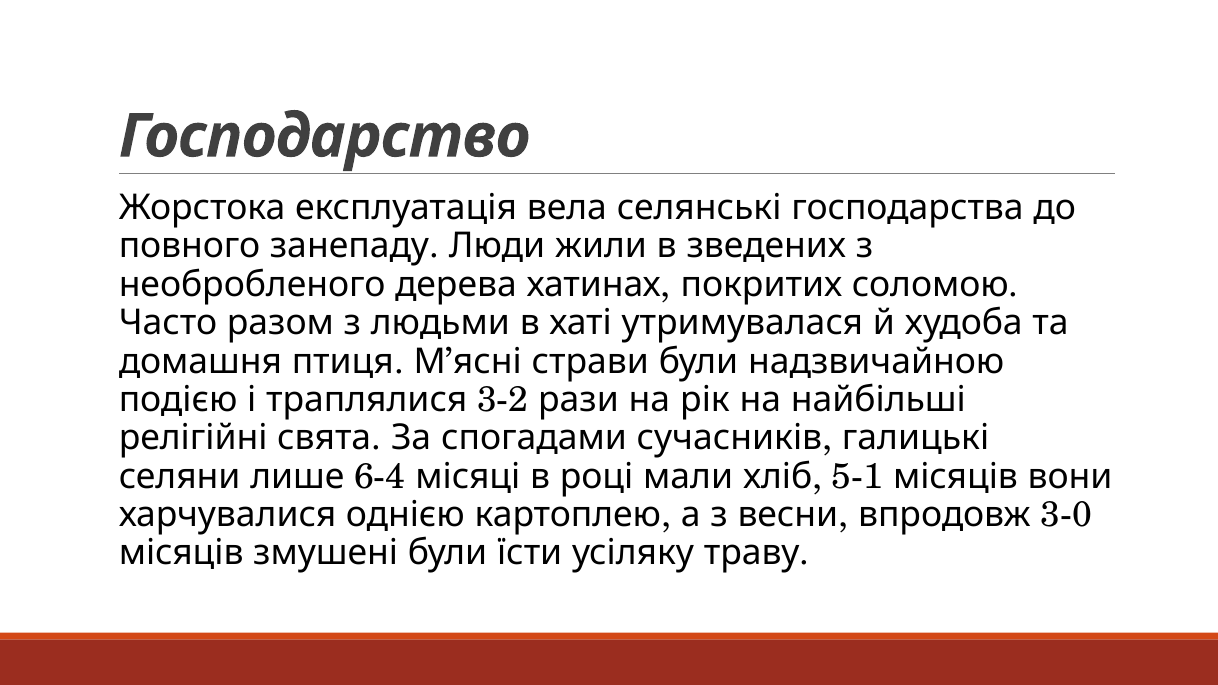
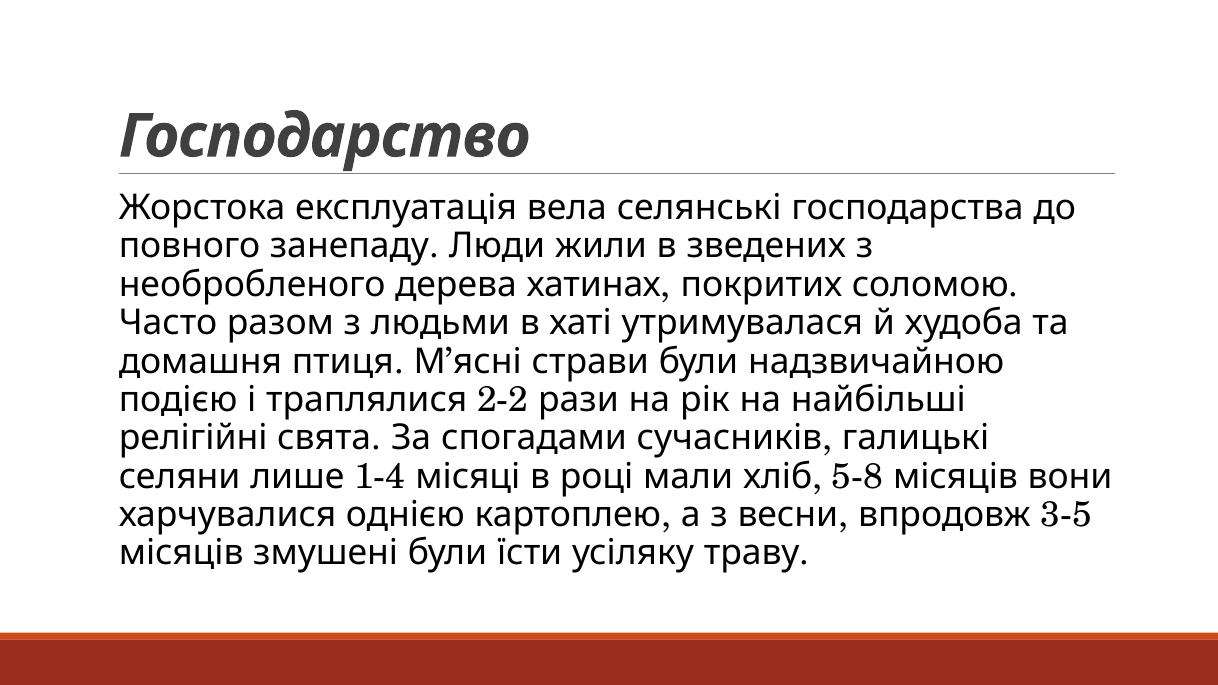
3-2: 3-2 -> 2-2 (503, 400)
6-4: 6-4 -> 1-4 (380, 477)
5-1: 5-1 -> 5-8 (858, 477)
3-0: 3-0 -> 3-5 (1066, 515)
